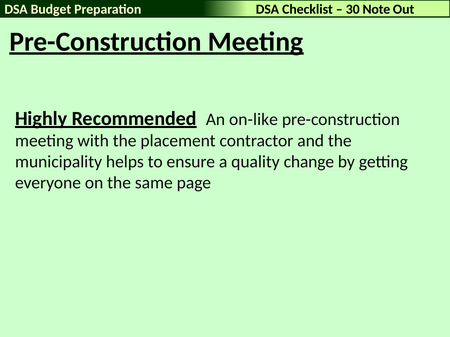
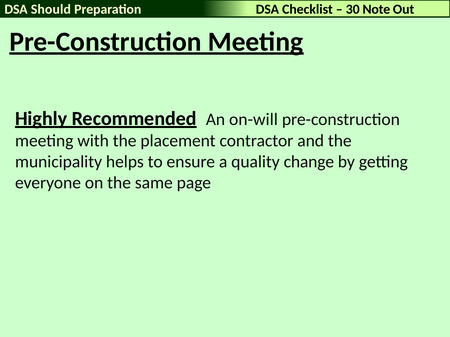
Budget: Budget -> Should (51, 9)
on-like: on-like -> on-will (253, 119)
